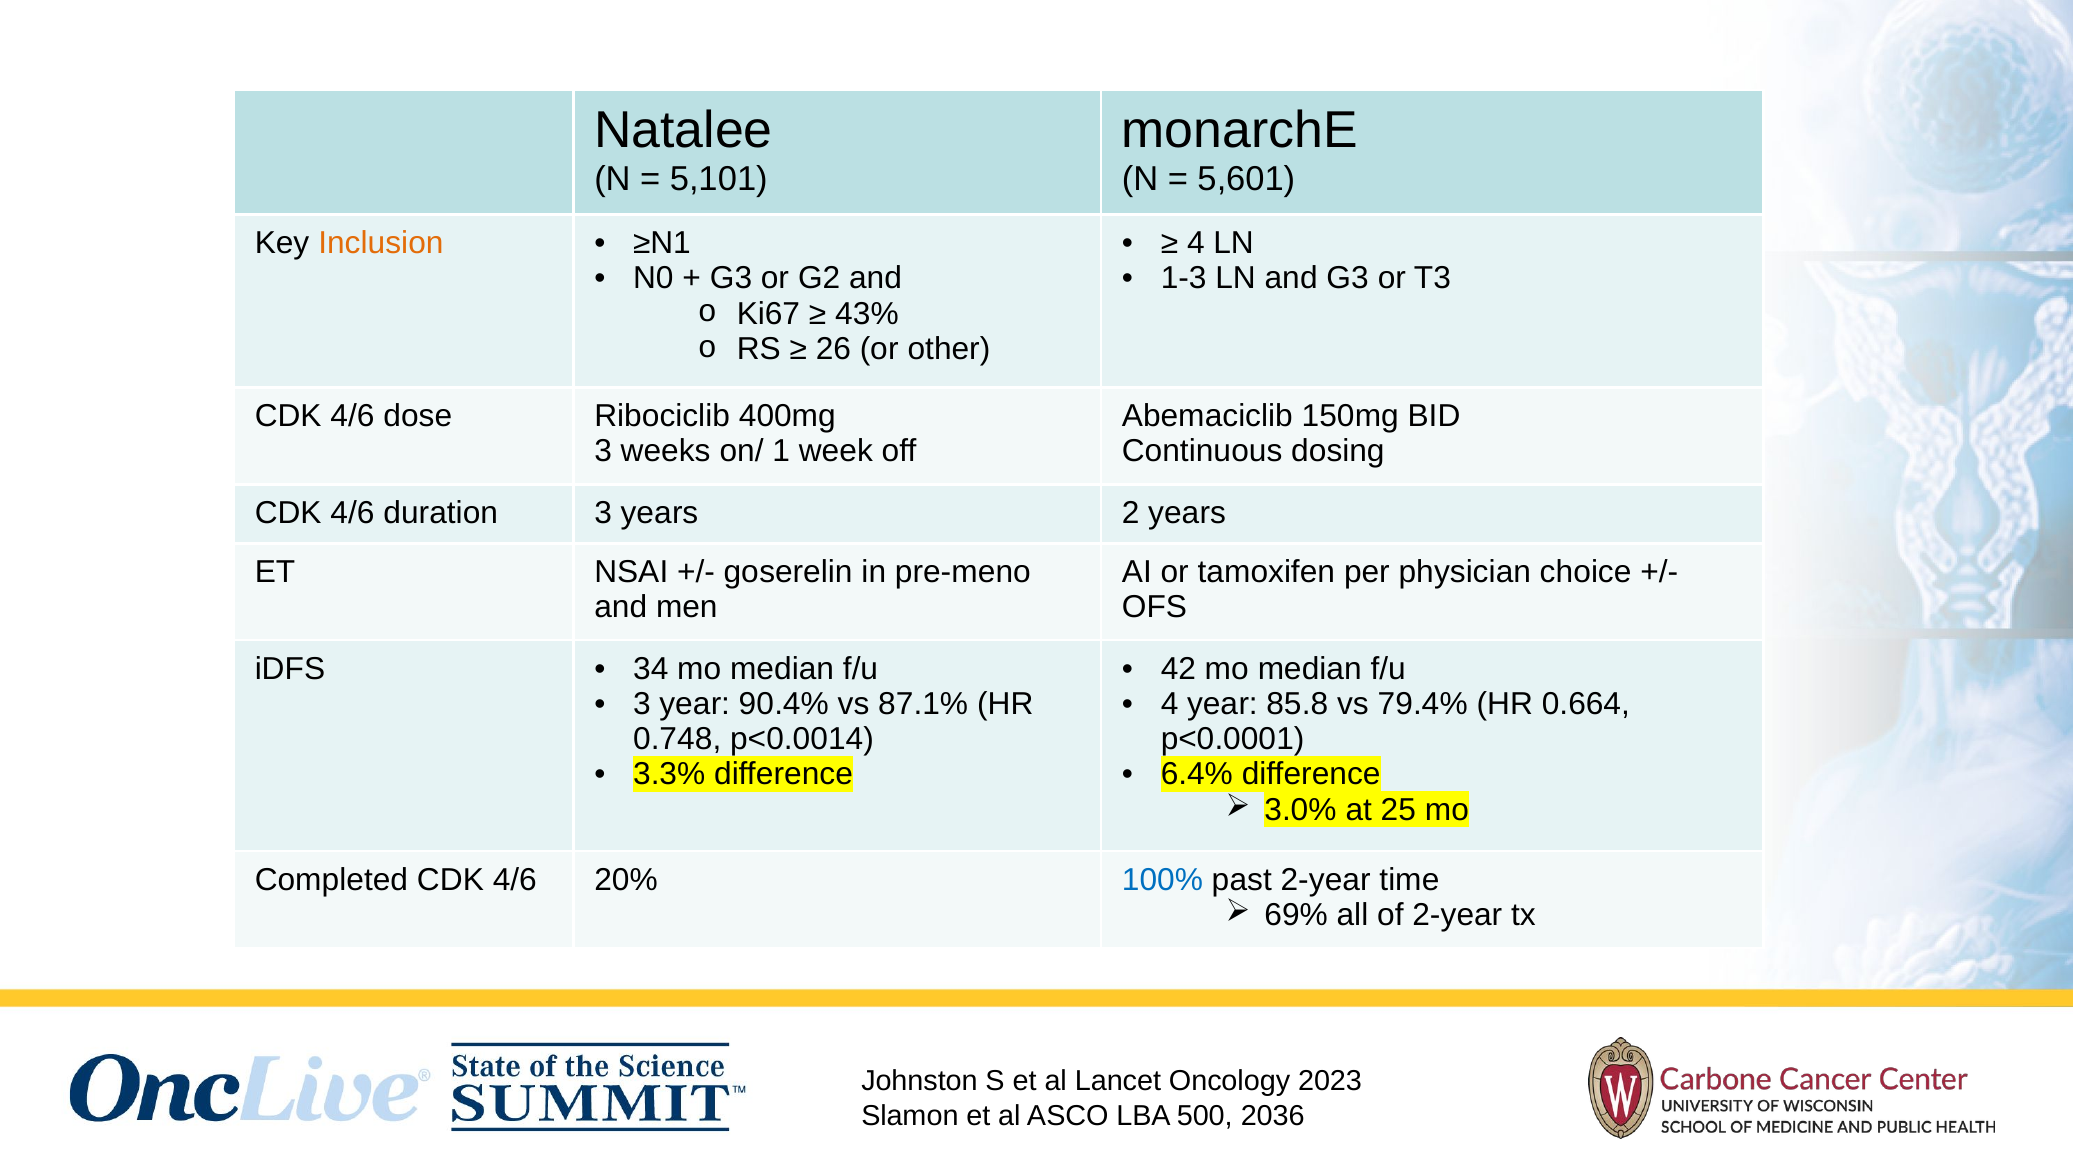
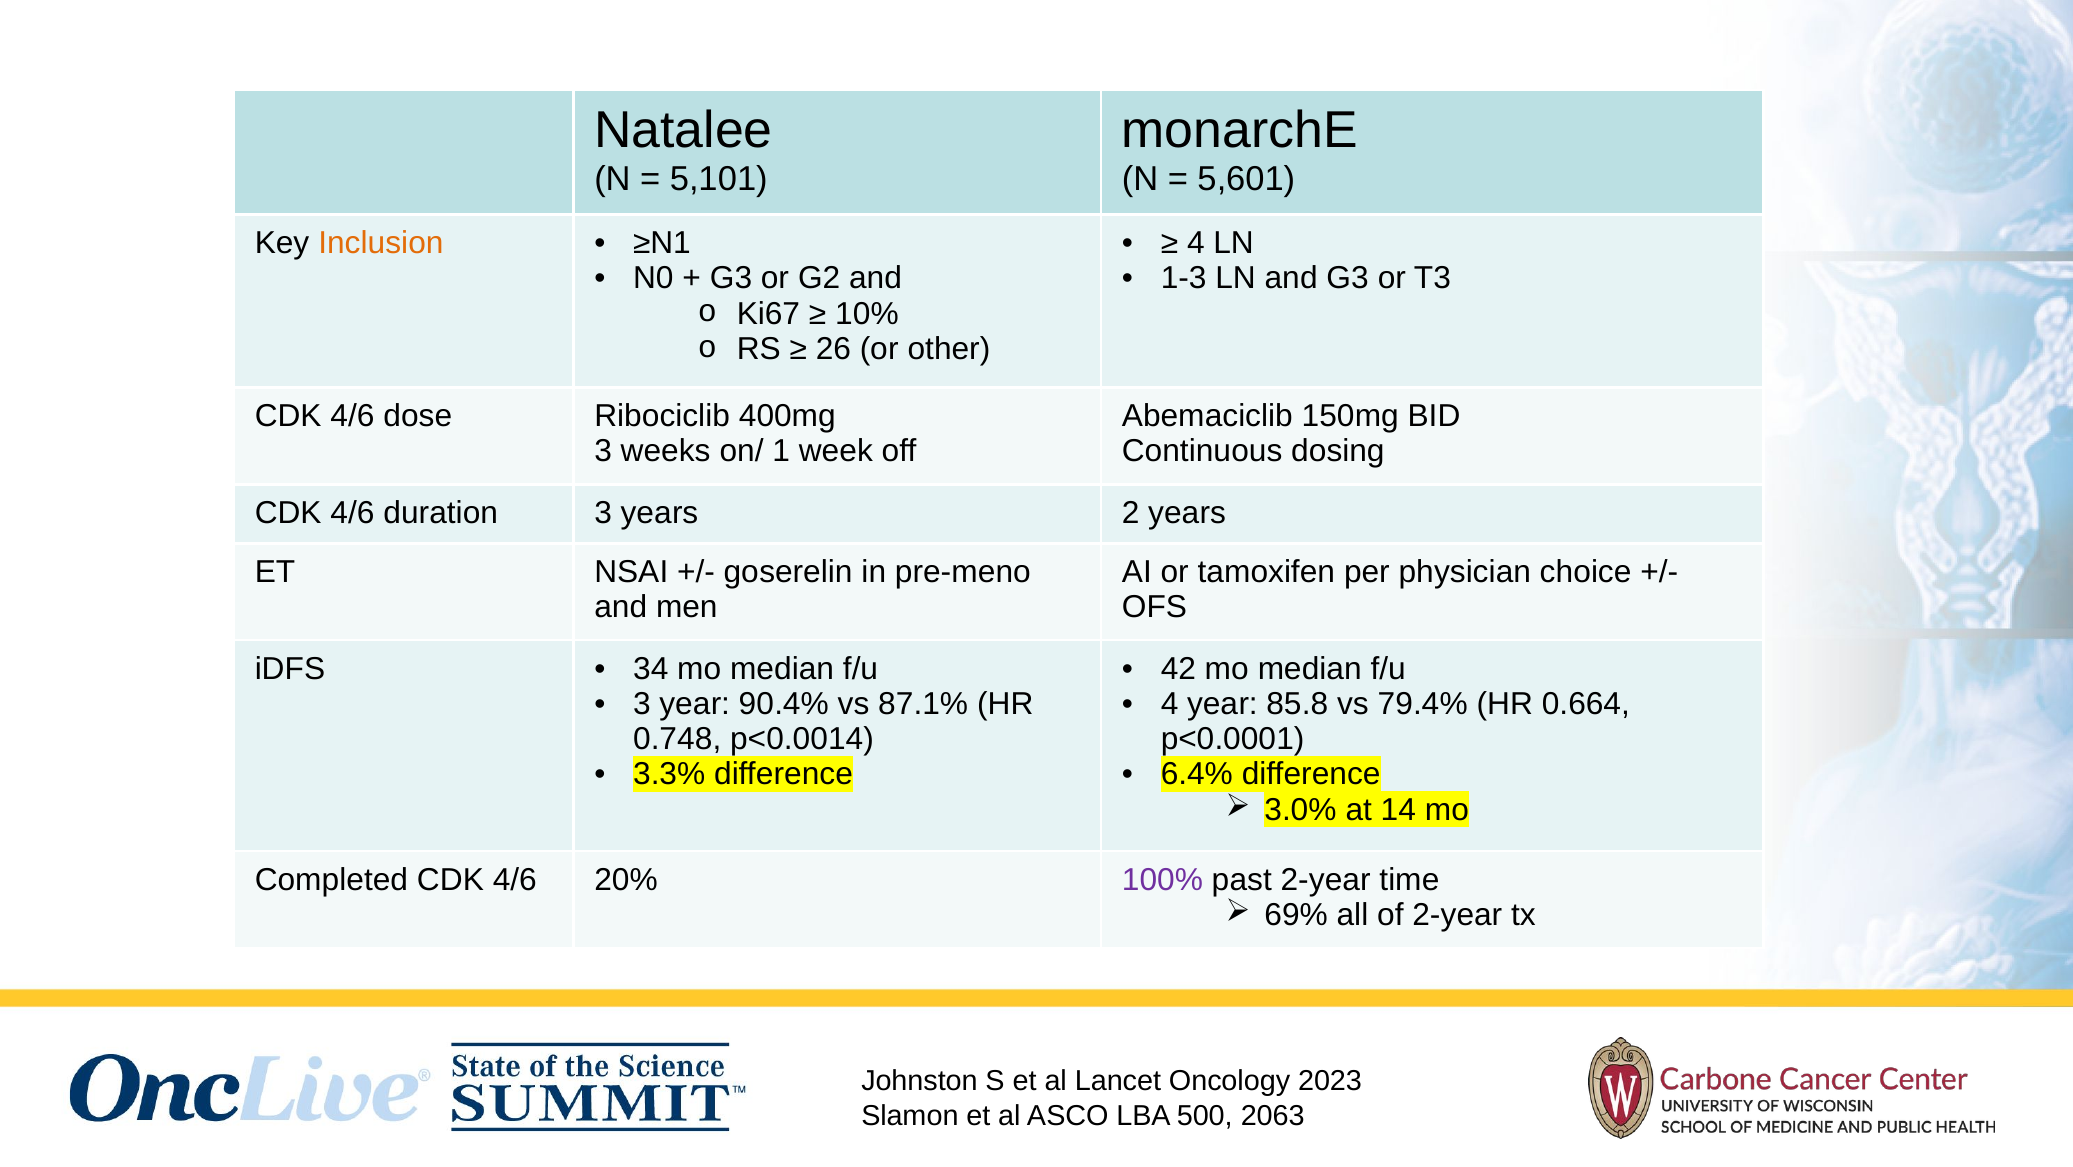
43%: 43% -> 10% (867, 314)
25: 25 -> 14 (1398, 810)
100% colour: blue -> purple (1162, 880)
2036: 2036 -> 2063 (1273, 1116)
